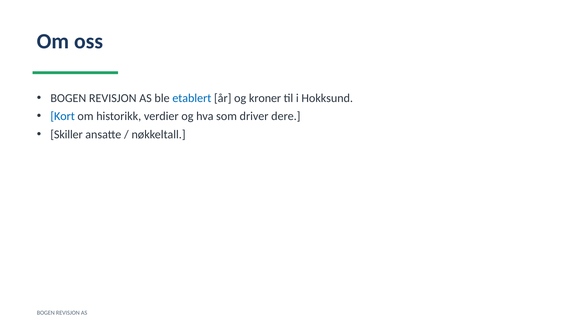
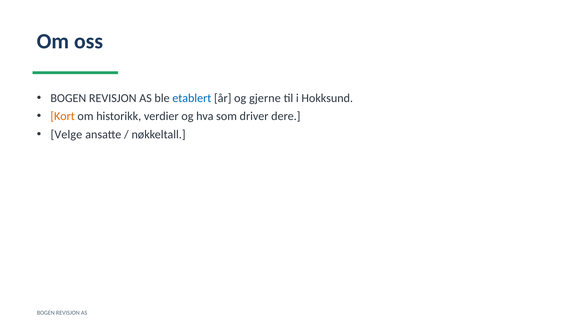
kroner: kroner -> gjerne (265, 98)
Kort colour: blue -> orange (63, 116)
Skiller: Skiller -> Velge (66, 134)
